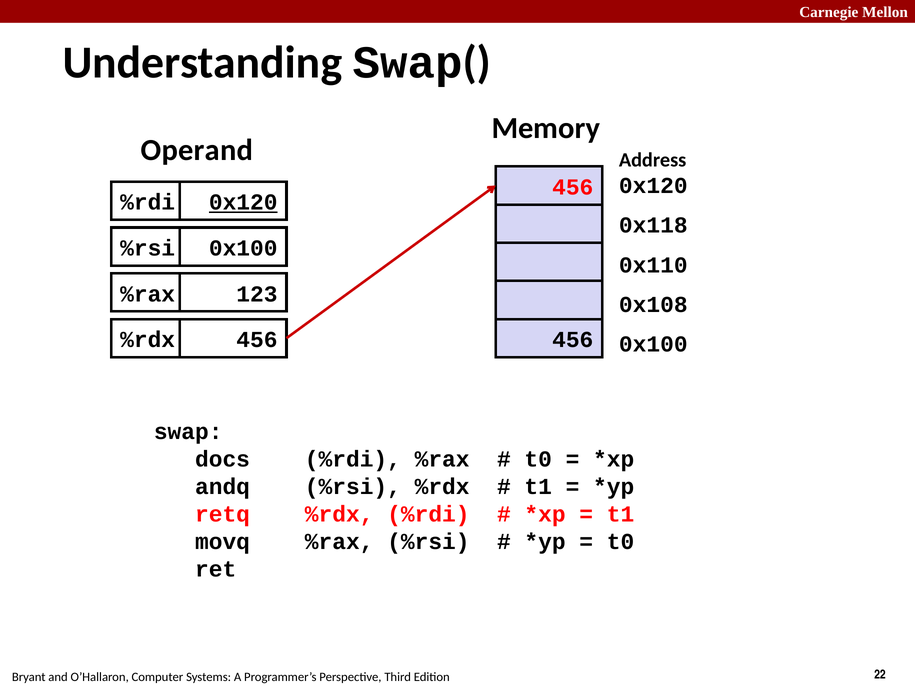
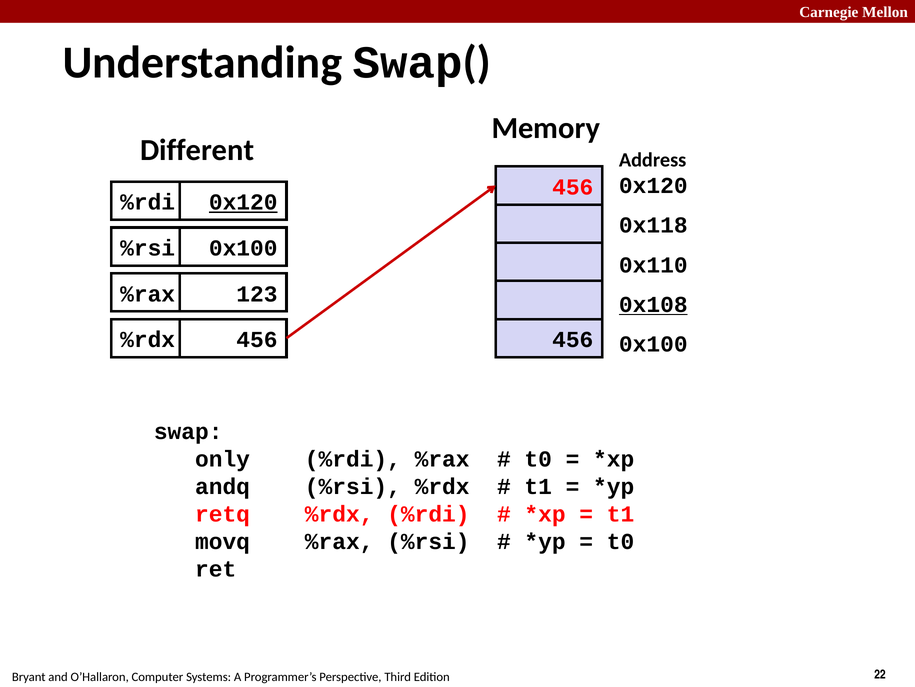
Operand: Operand -> Different (197, 150)
0x108 underline: none -> present (653, 304)
docs: docs -> only (223, 459)
